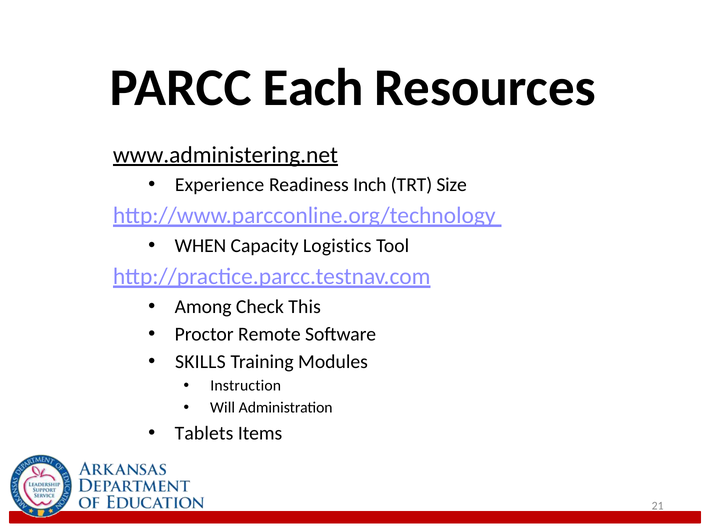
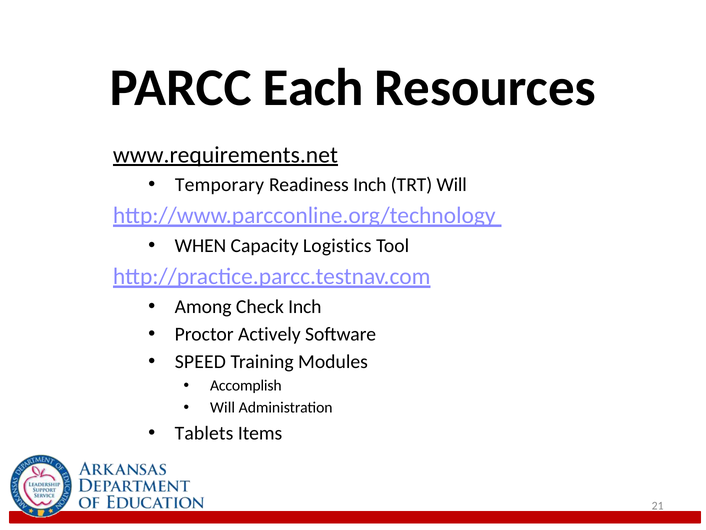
www.administering.net: www.administering.net -> www.requirements.net (225, 155)
Experience: Experience -> Temporary (220, 185)
TRT Size: Size -> Will (452, 185)
Check This: This -> Inch (305, 306)
Remote: Remote -> Actively (269, 334)
SKILLS: SKILLS -> SPEED (200, 361)
Instruction: Instruction -> Accomplish (246, 385)
